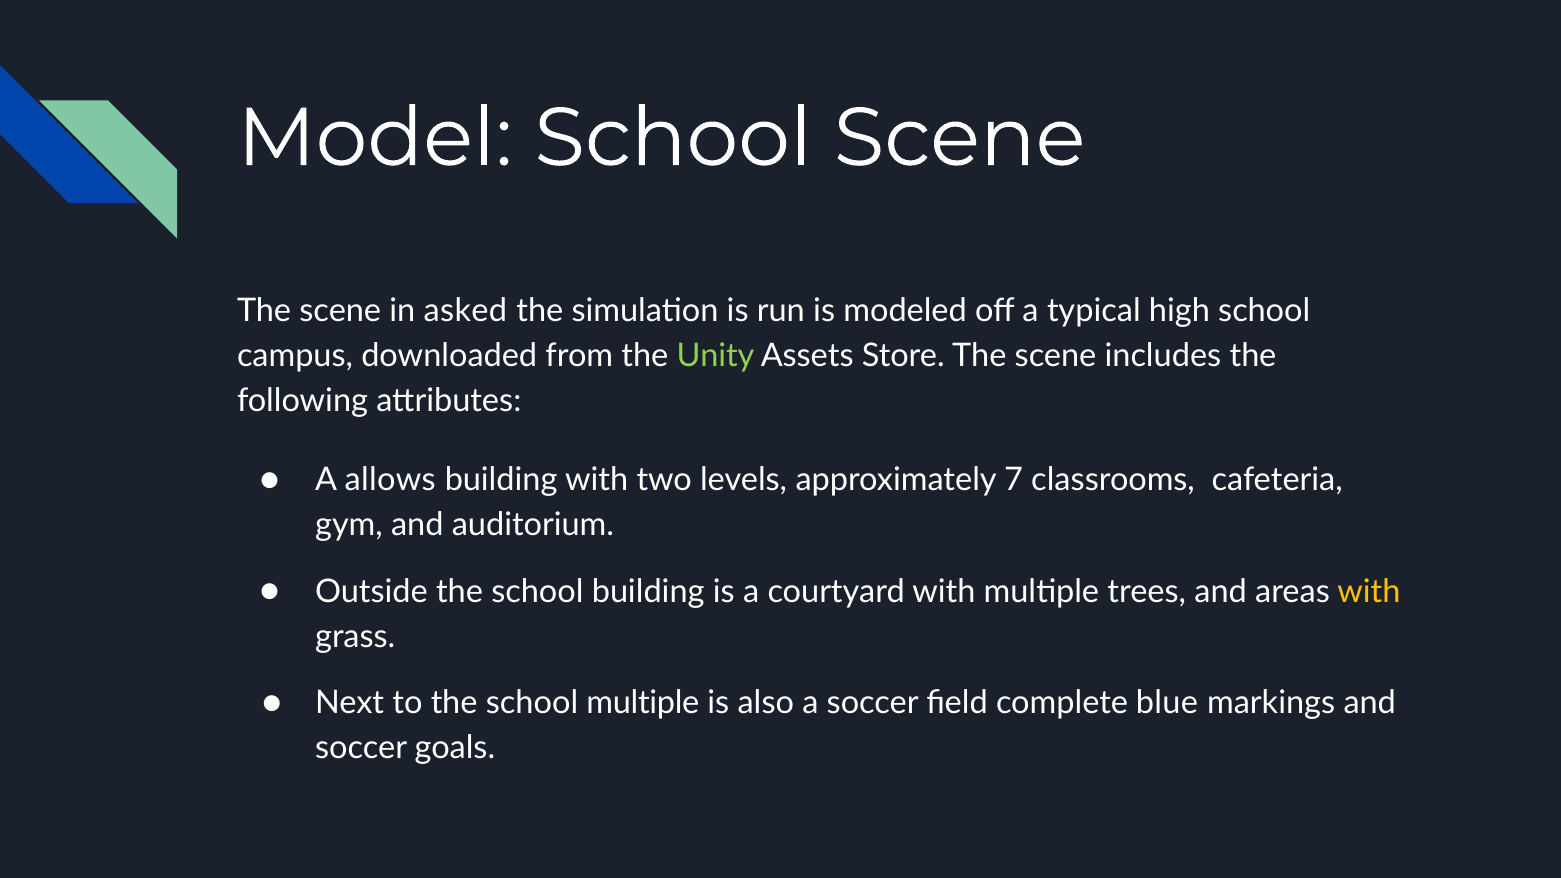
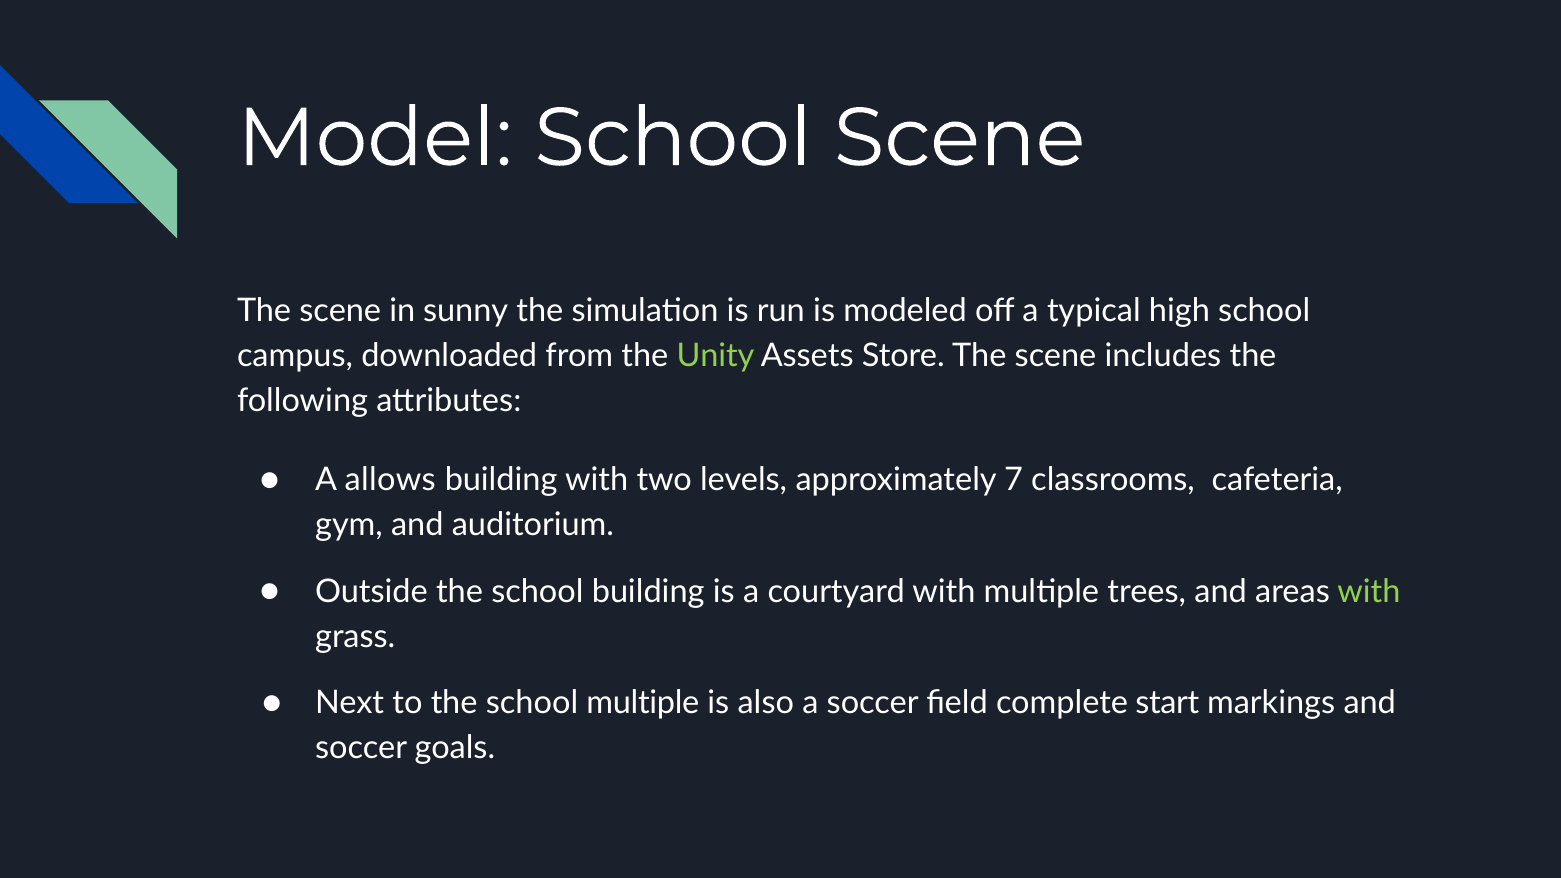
asked: asked -> sunny (466, 311)
with colour: yellow -> light green (1369, 591)
blue: blue -> start (1167, 703)
